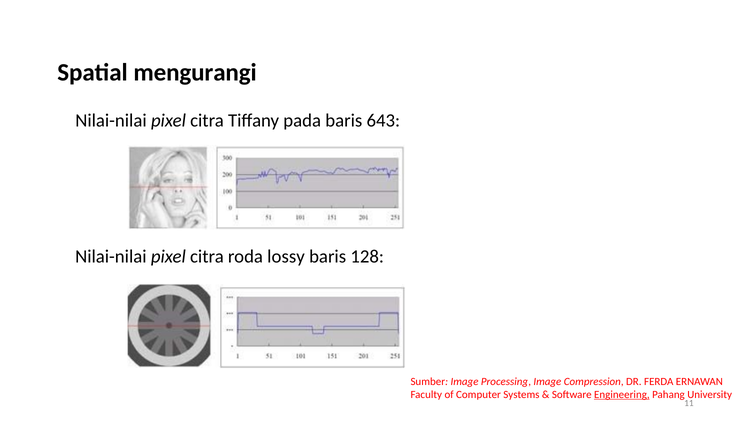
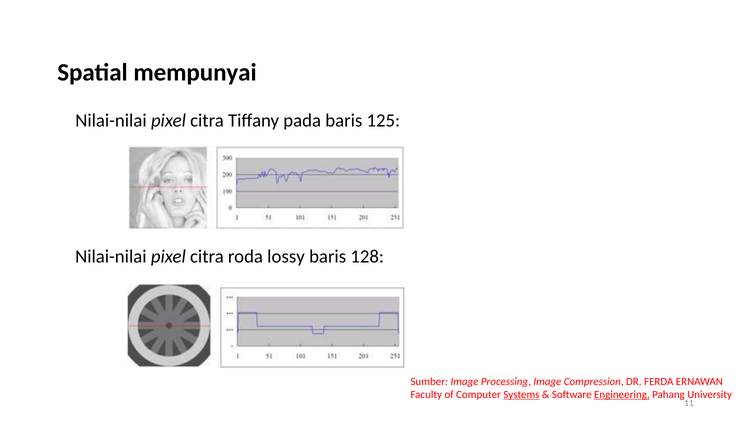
mengurangi: mengurangi -> mempunyai (195, 73)
643: 643 -> 125 (383, 121)
Systems underline: none -> present (521, 395)
